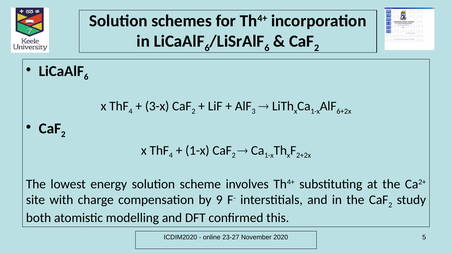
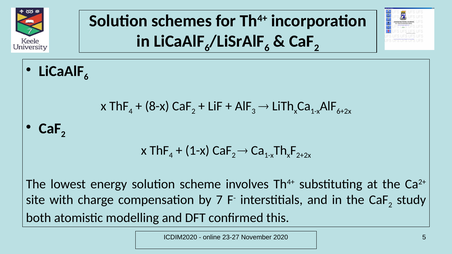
3-x: 3-x -> 8-x (157, 106)
9: 9 -> 7 (219, 200)
